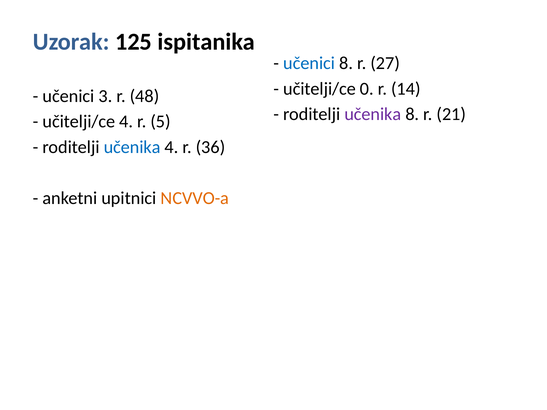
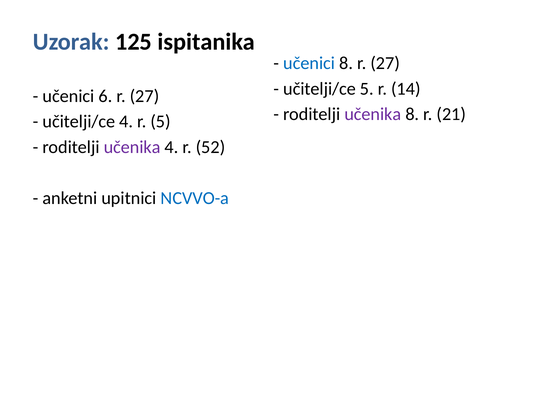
učitelji/ce 0: 0 -> 5 (367, 89)
3: 3 -> 6 (105, 96)
48: 48 -> 27 (145, 96)
učenika colour: blue -> purple (132, 147)
36: 36 -> 52 (211, 147)
NCVVO-a colour: orange -> blue (195, 198)
